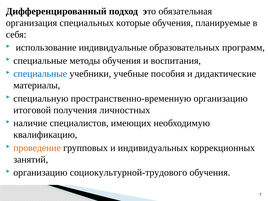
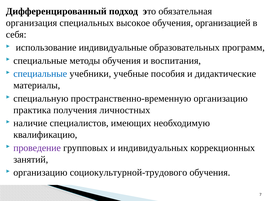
которые: которые -> высокое (133, 23)
планируемые: планируемые -> организацией (223, 23)
итоговой: итоговой -> практика (32, 110)
проведение colour: orange -> purple (37, 148)
